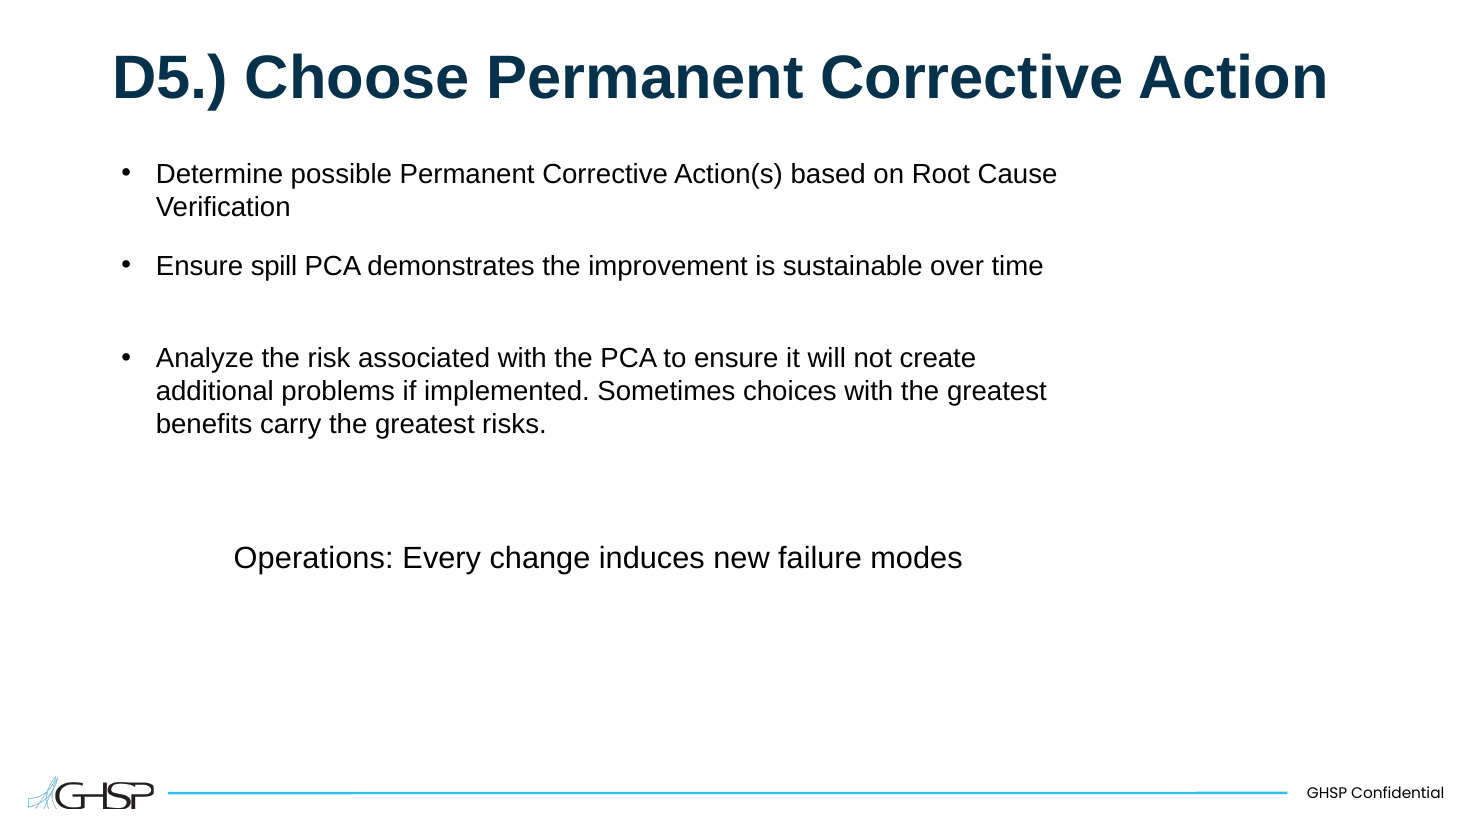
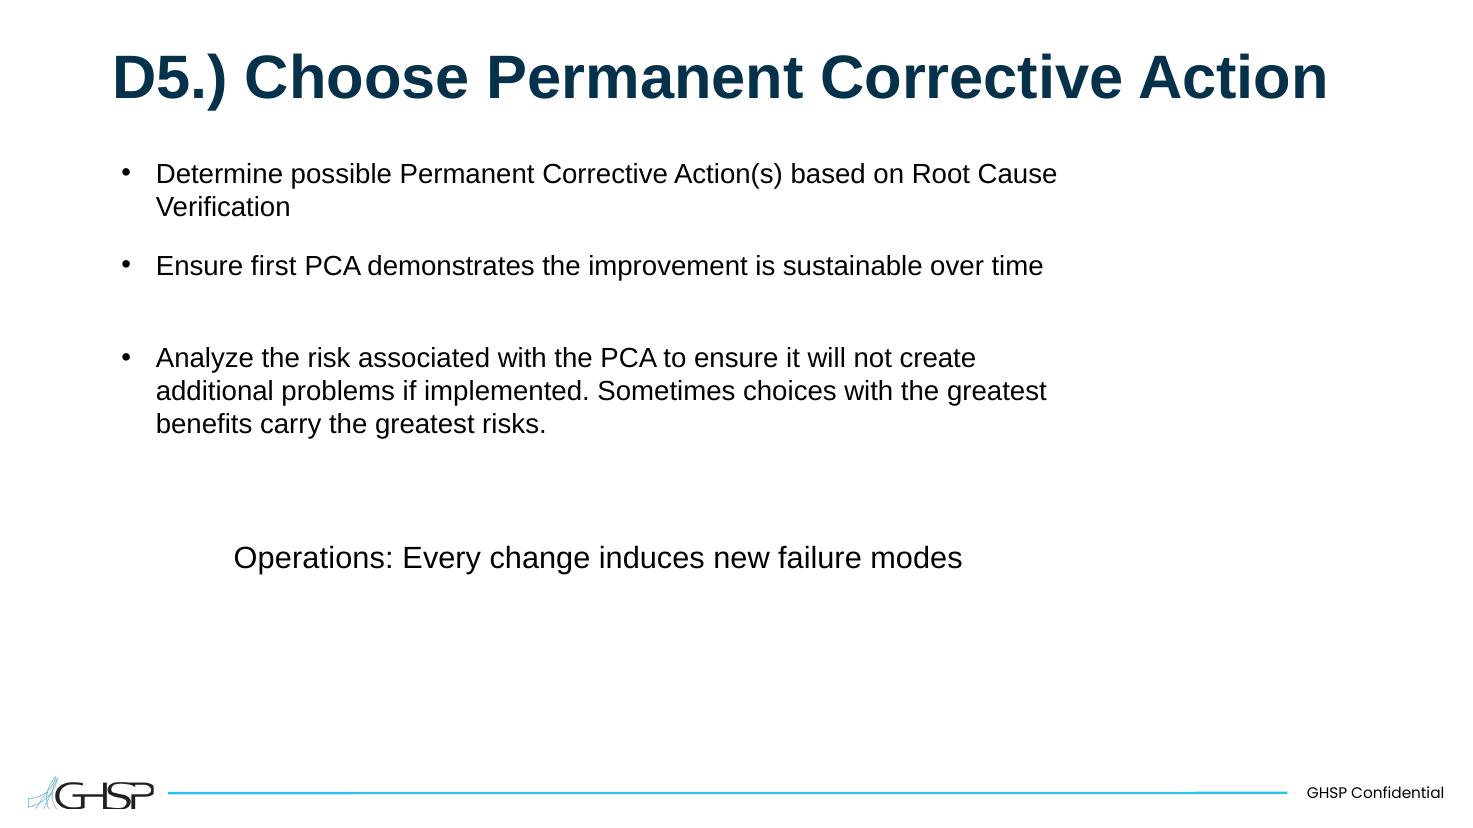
spill: spill -> first (274, 266)
